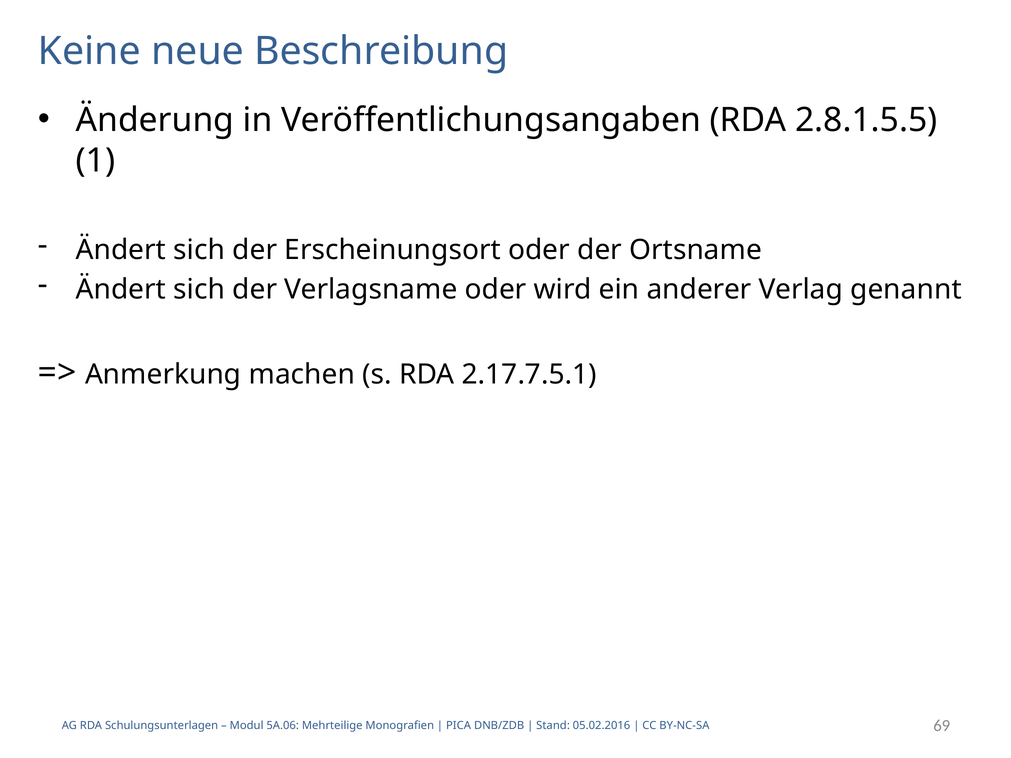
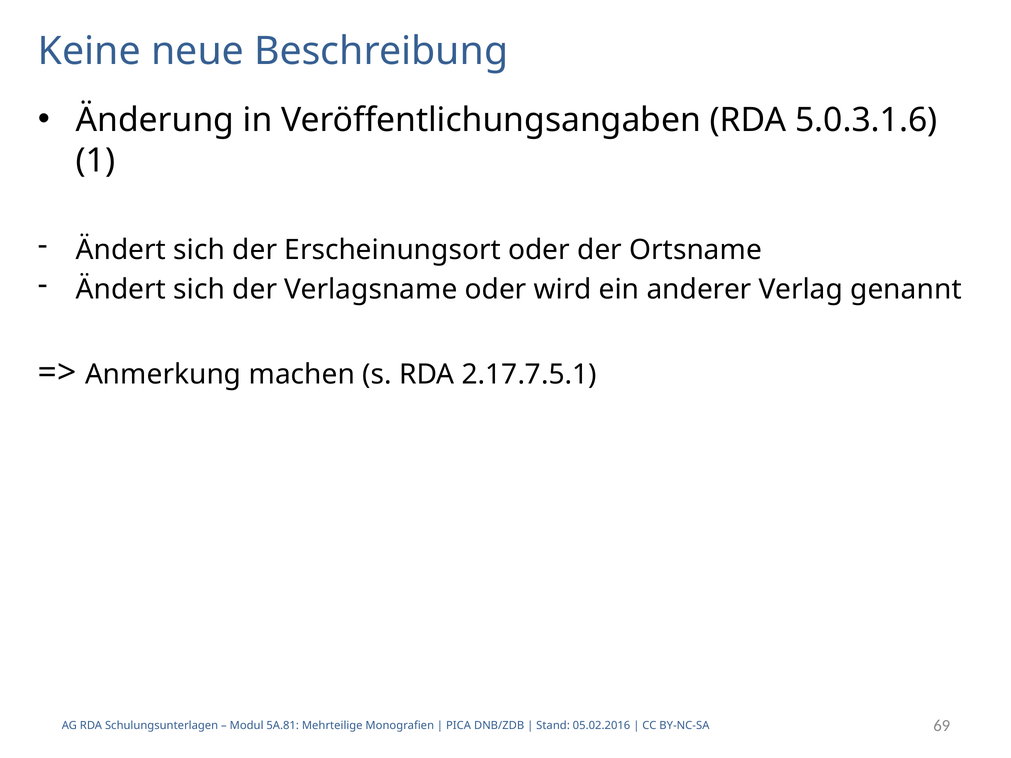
2.8.1.5.5: 2.8.1.5.5 -> 5.0.3.1.6 (866, 120)
5A.06: 5A.06 -> 5A.81 (283, 726)
